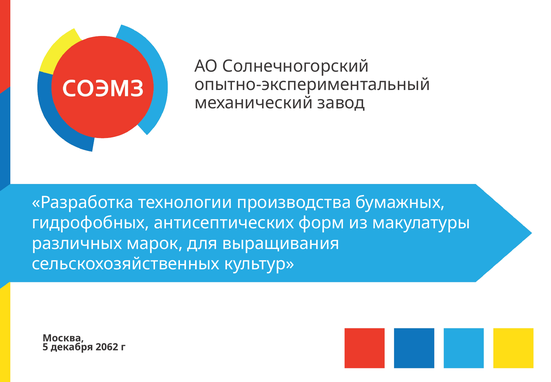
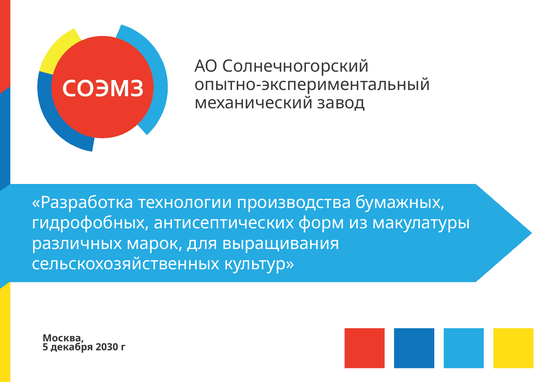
2062: 2062 -> 2030 (107, 347)
